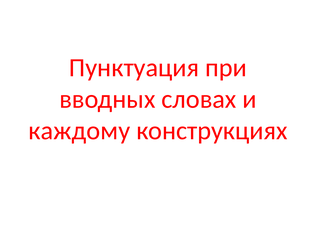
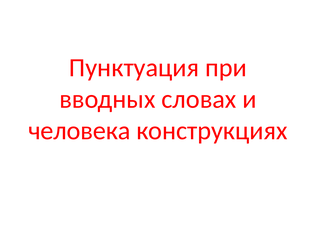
каждому: каждому -> человека (79, 131)
